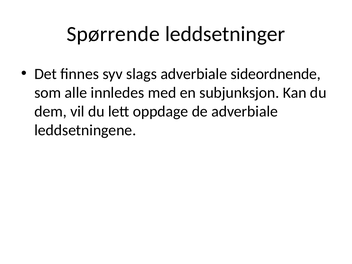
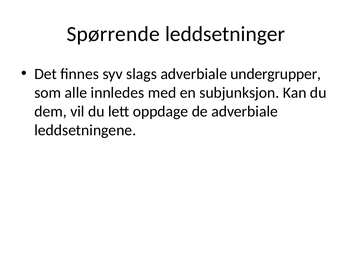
sideordnende: sideordnende -> undergrupper (276, 74)
